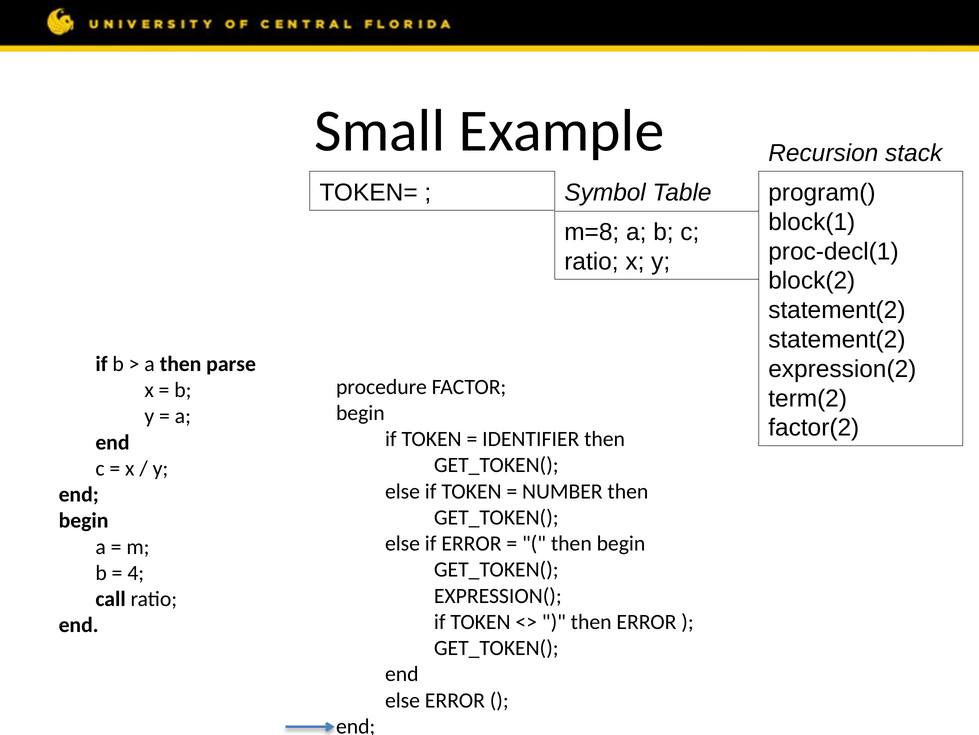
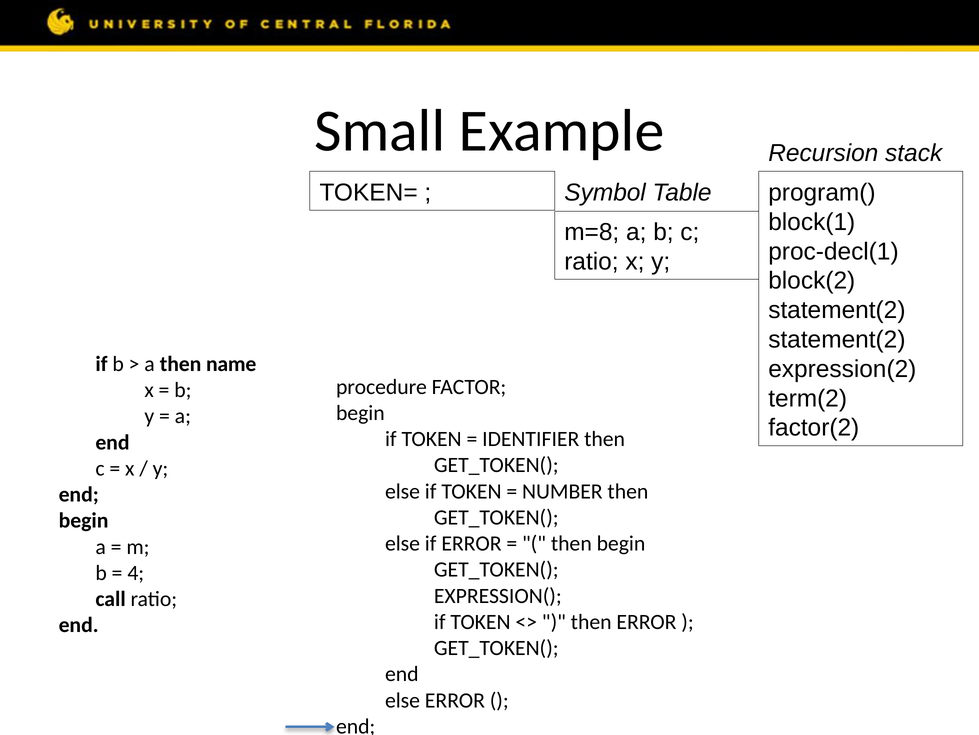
parse: parse -> name (231, 364)
